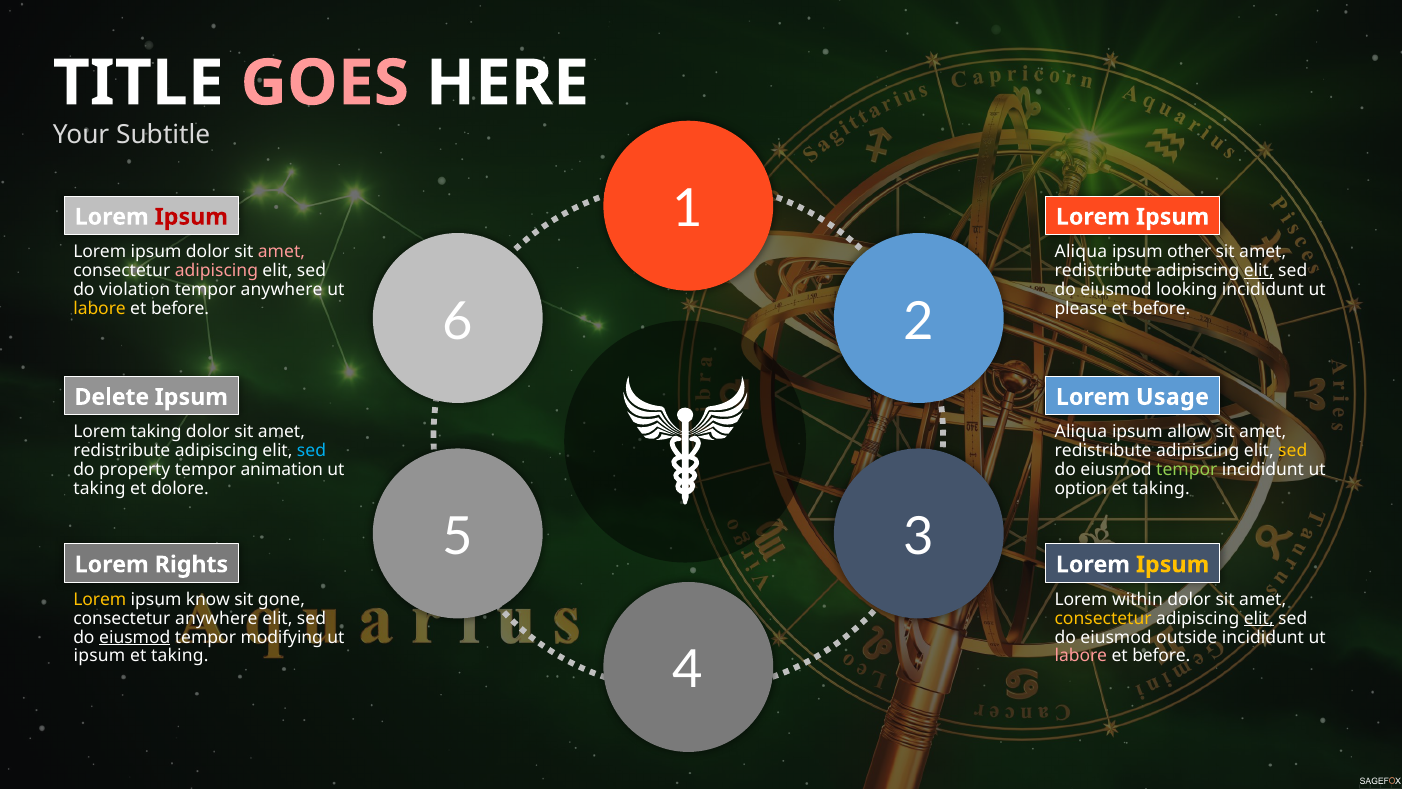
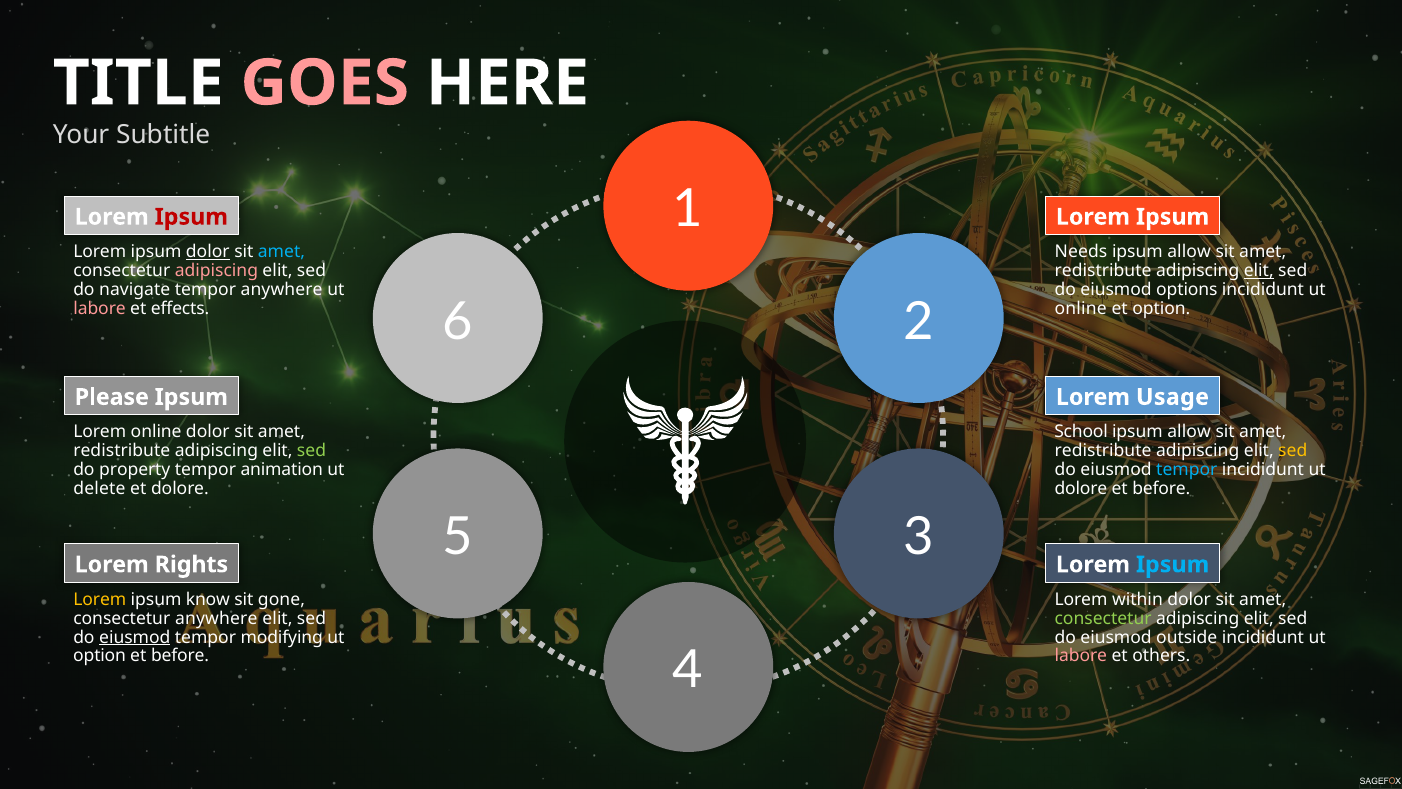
dolor underline: none -> present (208, 252)
amet colour: pink -> light blue (281, 252)
Aliqua: Aliqua -> Needs (1081, 252)
other: other -> allow (1189, 252)
violation: violation -> navigate (135, 289)
looking: looking -> options (1187, 289)
labore colour: yellow -> pink (100, 308)
before: before -> effects (180, 308)
please: please -> online (1081, 308)
before: before -> option (1161, 308)
Delete: Delete -> Please (112, 397)
Lorem taking: taking -> online (156, 432)
Aliqua: Aliqua -> School (1081, 432)
sed colour: light blue -> light green (311, 451)
tempor colour: light green -> light blue (1187, 470)
taking: taking -> delete (99, 489)
option: option -> dolore (1081, 489)
taking: taking -> before (1161, 489)
Ipsum colour: yellow -> light blue (1173, 564)
consectetur colour: yellow -> light green (1103, 618)
elit underline: present -> none (1259, 618)
ipsum: ipsum -> option (100, 656)
taking: taking -> before (180, 656)
before: before -> others (1161, 656)
